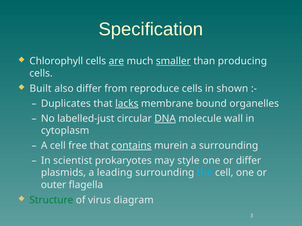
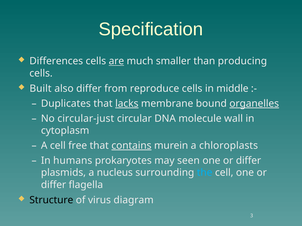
Chlorophyll: Chlorophyll -> Differences (56, 61)
smaller underline: present -> none (173, 61)
shown: shown -> middle (232, 89)
organelles underline: none -> present (254, 104)
labelled-just: labelled-just -> circular-just (86, 119)
DNA underline: present -> none (165, 119)
a surrounding: surrounding -> chloroplasts (229, 146)
scientist: scientist -> humans (73, 161)
style: style -> seen (188, 161)
leading: leading -> nucleus (115, 173)
outer: outer -> differ (54, 185)
Structure colour: green -> black (51, 201)
